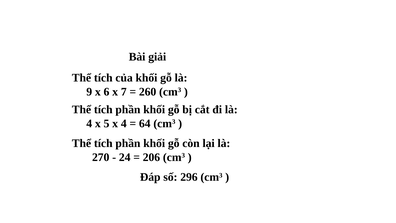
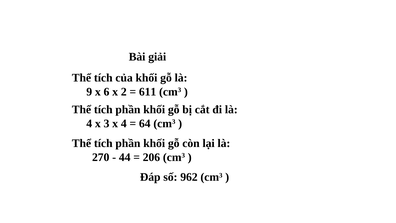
7: 7 -> 2 (124, 92)
260: 260 -> 611 (148, 92)
5: 5 -> 3 (106, 123)
24: 24 -> 44 (125, 157)
296: 296 -> 962 (189, 177)
